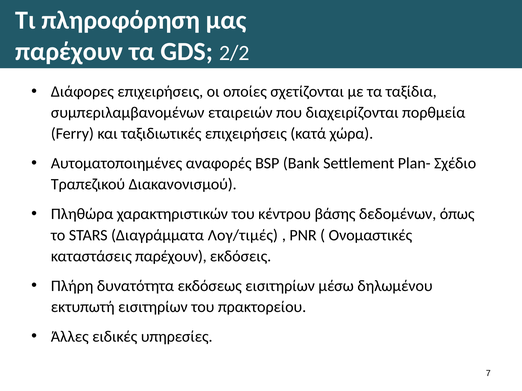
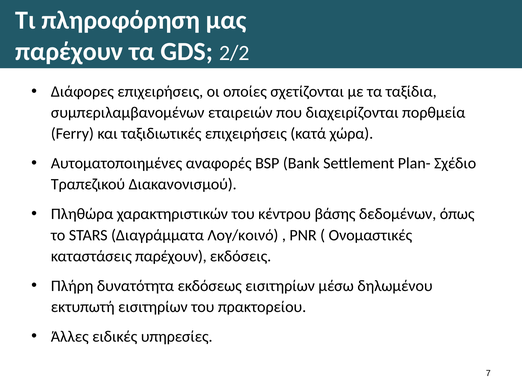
Λογ/τιμές: Λογ/τιμές -> Λογ/κοινό (243, 235)
